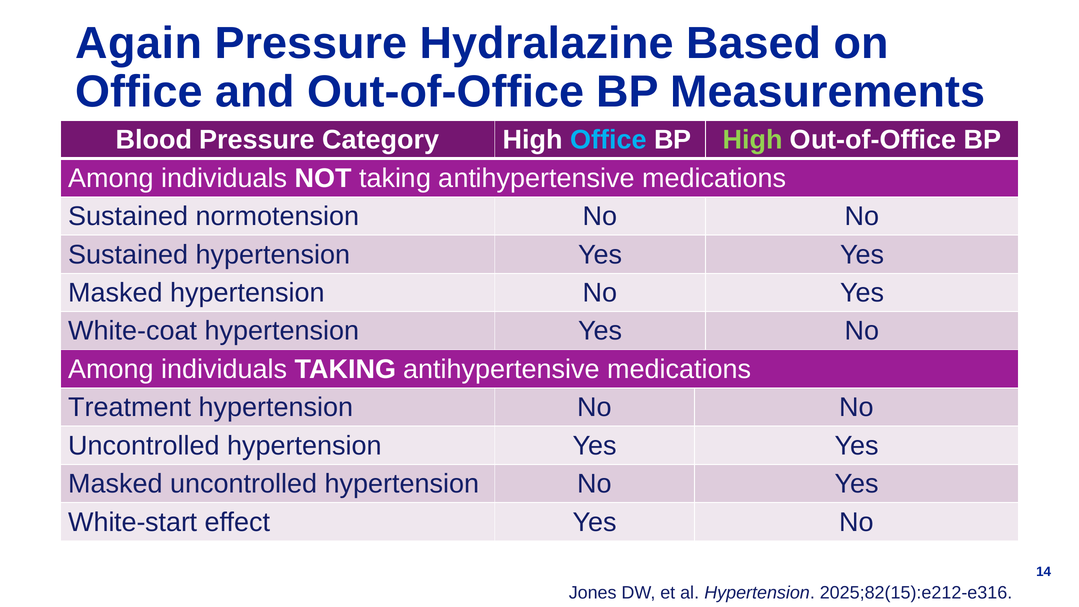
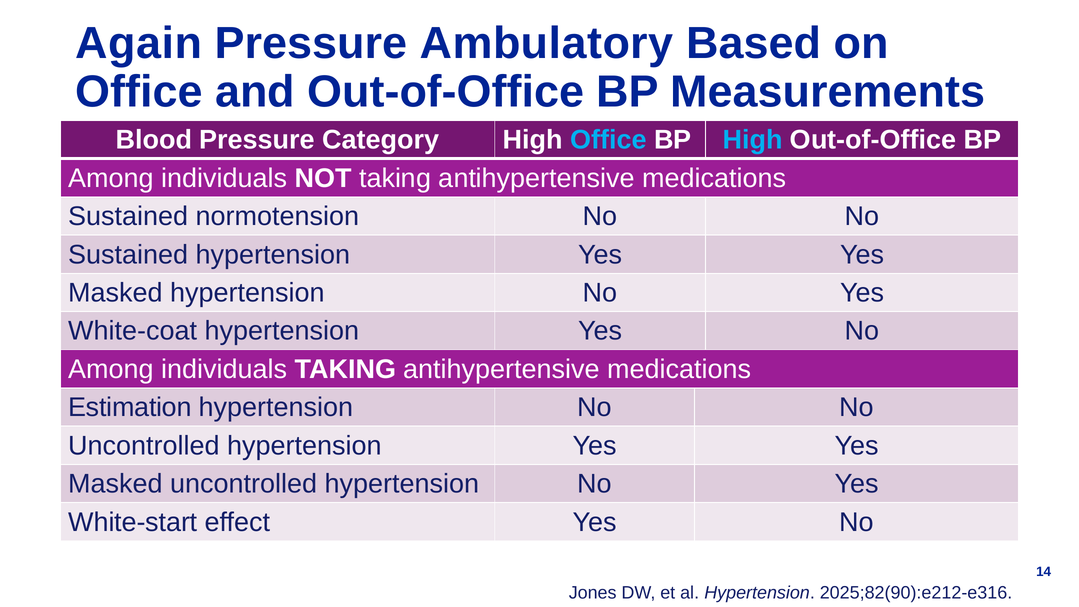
Hydralazine: Hydralazine -> Ambulatory (547, 43)
High colour: light green -> light blue (753, 140)
Treatment: Treatment -> Estimation (130, 407)
2025;82(15):e212-e316: 2025;82(15):e212-e316 -> 2025;82(90):e212-e316 (916, 593)
